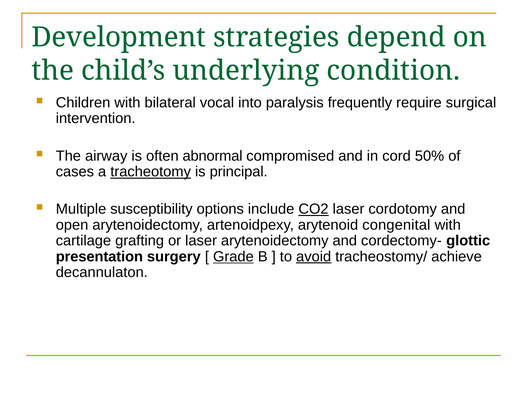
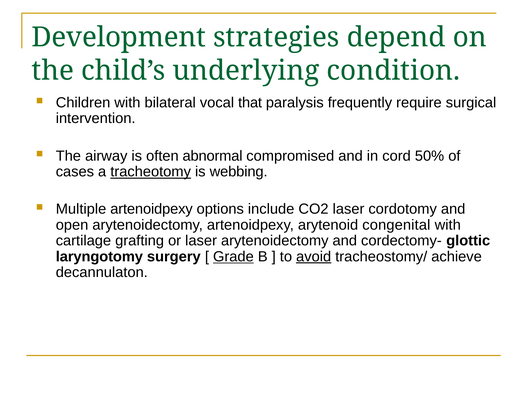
into: into -> that (250, 103)
principal: principal -> webbing (239, 172)
Multiple susceptibility: susceptibility -> artenoidpexy (151, 209)
CO2 underline: present -> none (313, 209)
presentation: presentation -> laryngotomy (99, 257)
